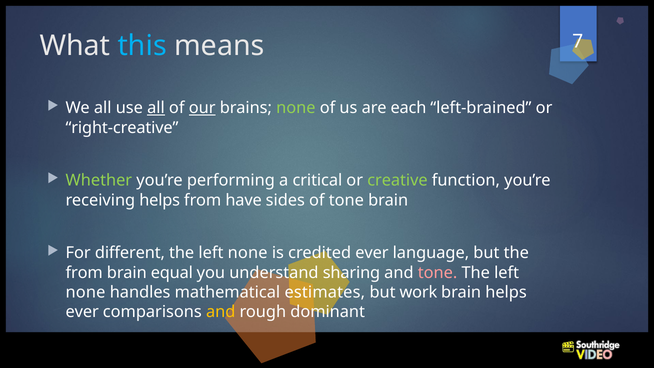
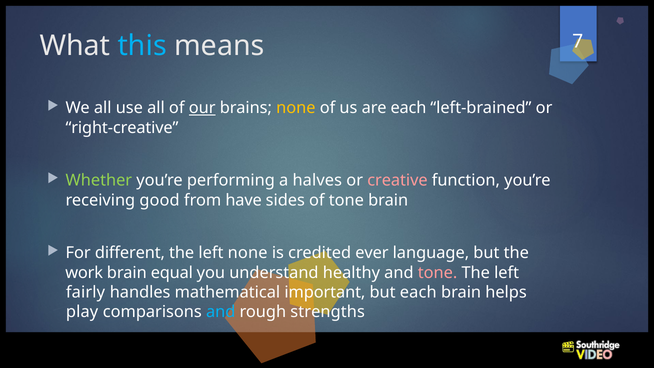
all underline: present -> none (156, 108)
none colour: light green -> yellow (296, 108)
critical: critical -> halves (317, 181)
creative colour: light green -> pink (397, 181)
receiving helps: helps -> good (160, 200)
from: from -> work (84, 273)
sharing: sharing -> healthy (351, 273)
none: none -> fairly (85, 292)
estimates: estimates -> important (325, 292)
but work: work -> each (418, 292)
ever: ever -> play (82, 312)
and colour: yellow -> light blue (221, 312)
dominant: dominant -> strengths (328, 312)
